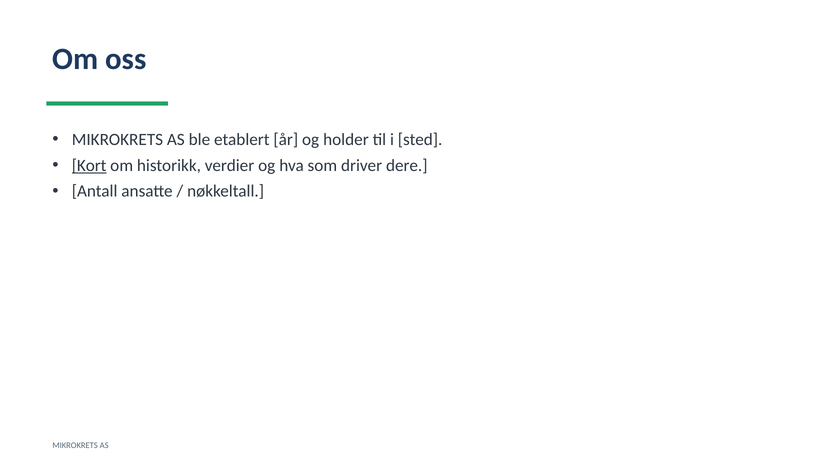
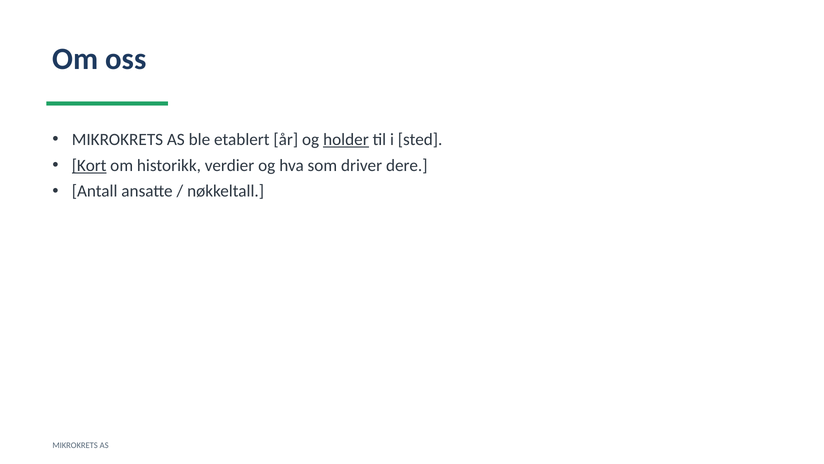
holder underline: none -> present (346, 140)
